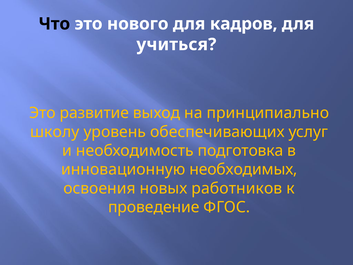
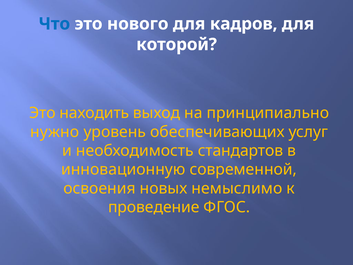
Что colour: black -> blue (54, 24)
учиться: учиться -> которой (177, 44)
развитие: развитие -> находить (94, 113)
школу: школу -> нужно (55, 132)
подготовка: подготовка -> стандартов (240, 151)
необходимых: необходимых -> современной (243, 169)
работников: работников -> немыслимо (237, 188)
